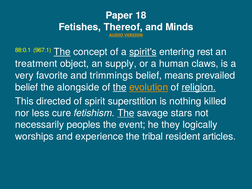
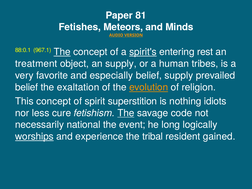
18: 18 -> 81 (141, 15)
Thereof: Thereof -> Meteors (123, 27)
claws: claws -> tribes (205, 64)
trimmings: trimmings -> especially (111, 75)
belief means: means -> supply (179, 75)
alongside: alongside -> exaltation (78, 87)
the underline: present -> none (120, 87)
religion underline: present -> none (199, 87)
This directed: directed -> concept (54, 101)
killed: killed -> idiots (215, 101)
stars: stars -> code (182, 113)
peoples: peoples -> national (84, 125)
they: they -> long (171, 125)
worships underline: none -> present (34, 137)
articles: articles -> gained (219, 137)
